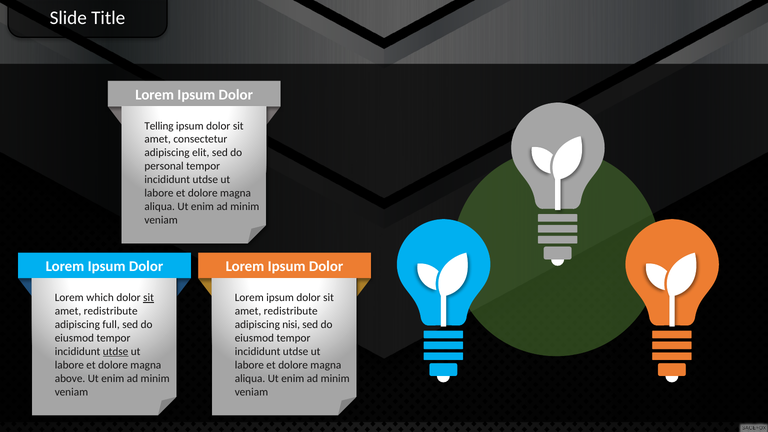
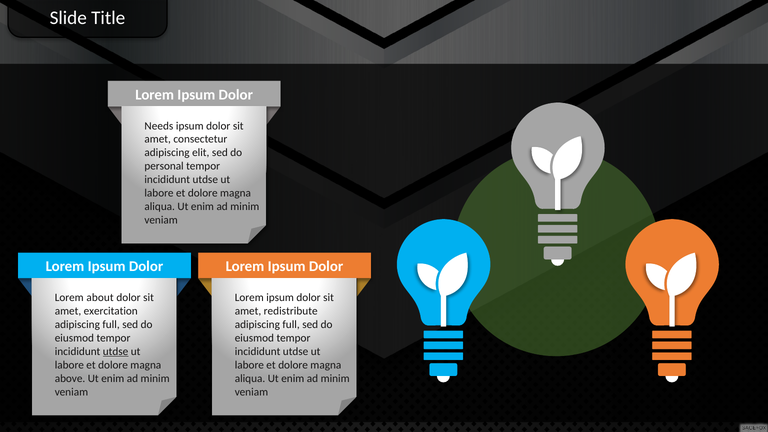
Telling: Telling -> Needs (159, 126)
which: which -> about (100, 298)
sit underline: present -> none (149, 298)
redistribute: redistribute -> exercitation (111, 311)
nisi: nisi -> full (291, 325)
